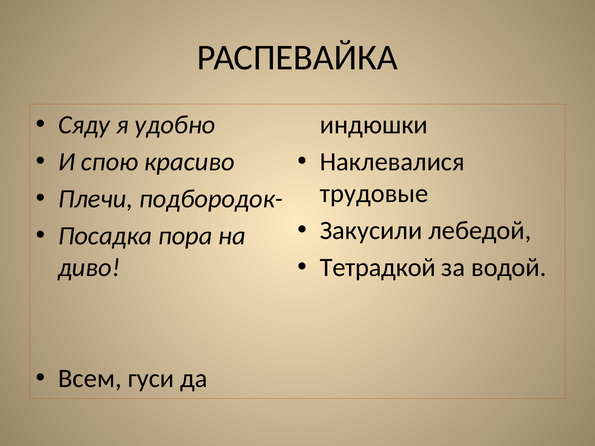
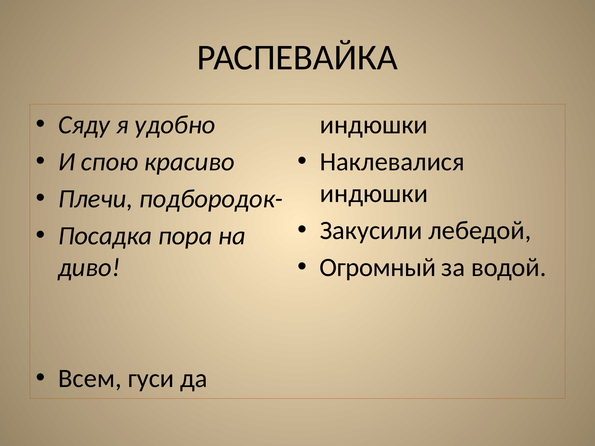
трудовые: трудовые -> индюшки (374, 194)
Тетрадкой: Тетрадкой -> Огромный (378, 268)
